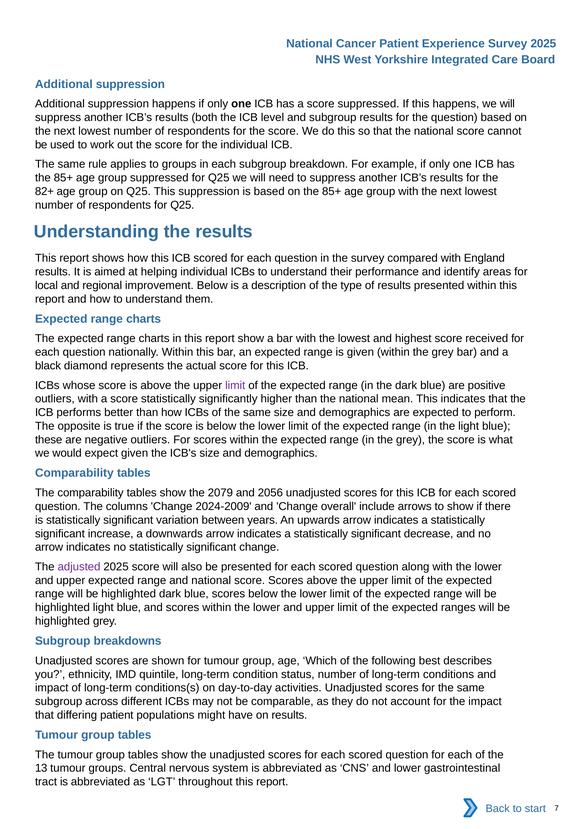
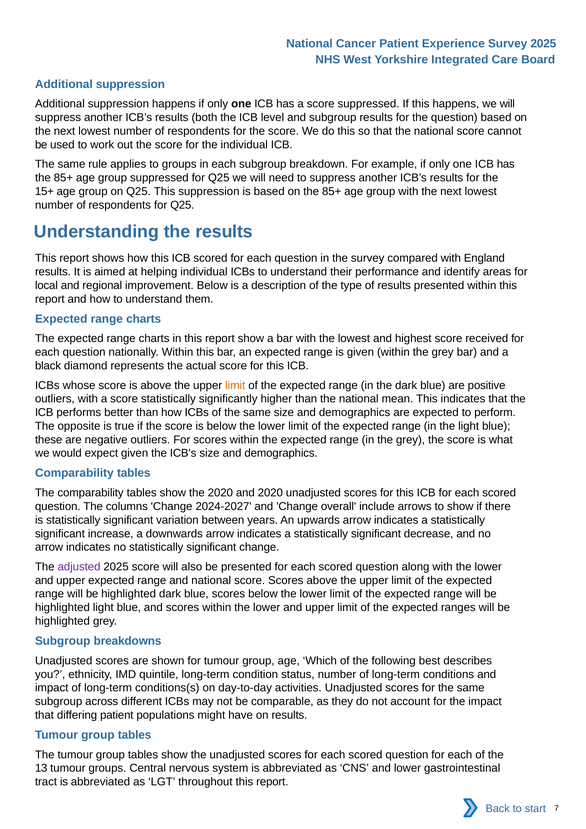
82+: 82+ -> 15+ (44, 191)
limit colour: purple -> orange (235, 385)
the 2079: 2079 -> 2020 (220, 493)
and 2056: 2056 -> 2020 (270, 493)
2024-2009: 2024-2009 -> 2024-2027 (223, 507)
